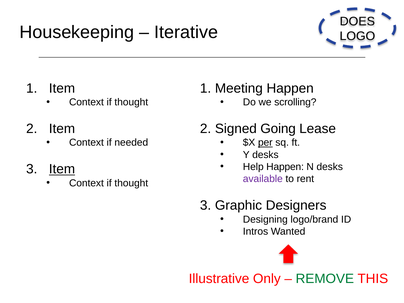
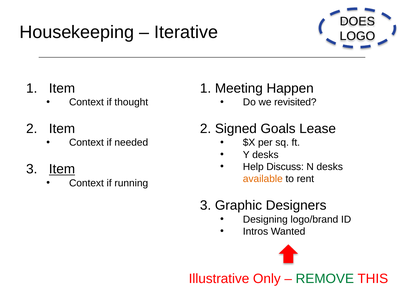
scrolling: scrolling -> revisited (295, 102)
Going: Going -> Goals (278, 129)
per underline: present -> none (265, 143)
Help Happen: Happen -> Discuss (285, 167)
available colour: purple -> orange (263, 179)
thought: thought -> running (131, 183)
